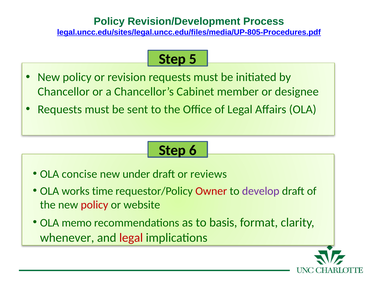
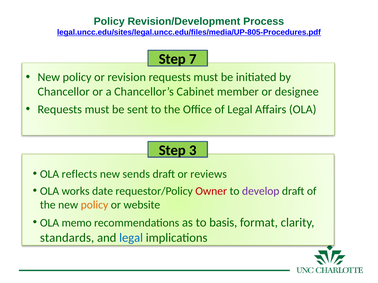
5: 5 -> 7 (193, 59)
6: 6 -> 3 (193, 151)
concise: concise -> reflects (79, 174)
under: under -> sends (136, 174)
time: time -> date (103, 191)
policy colour: red -> orange (94, 205)
whenever: whenever -> standards (67, 238)
legal colour: red -> blue (131, 238)
